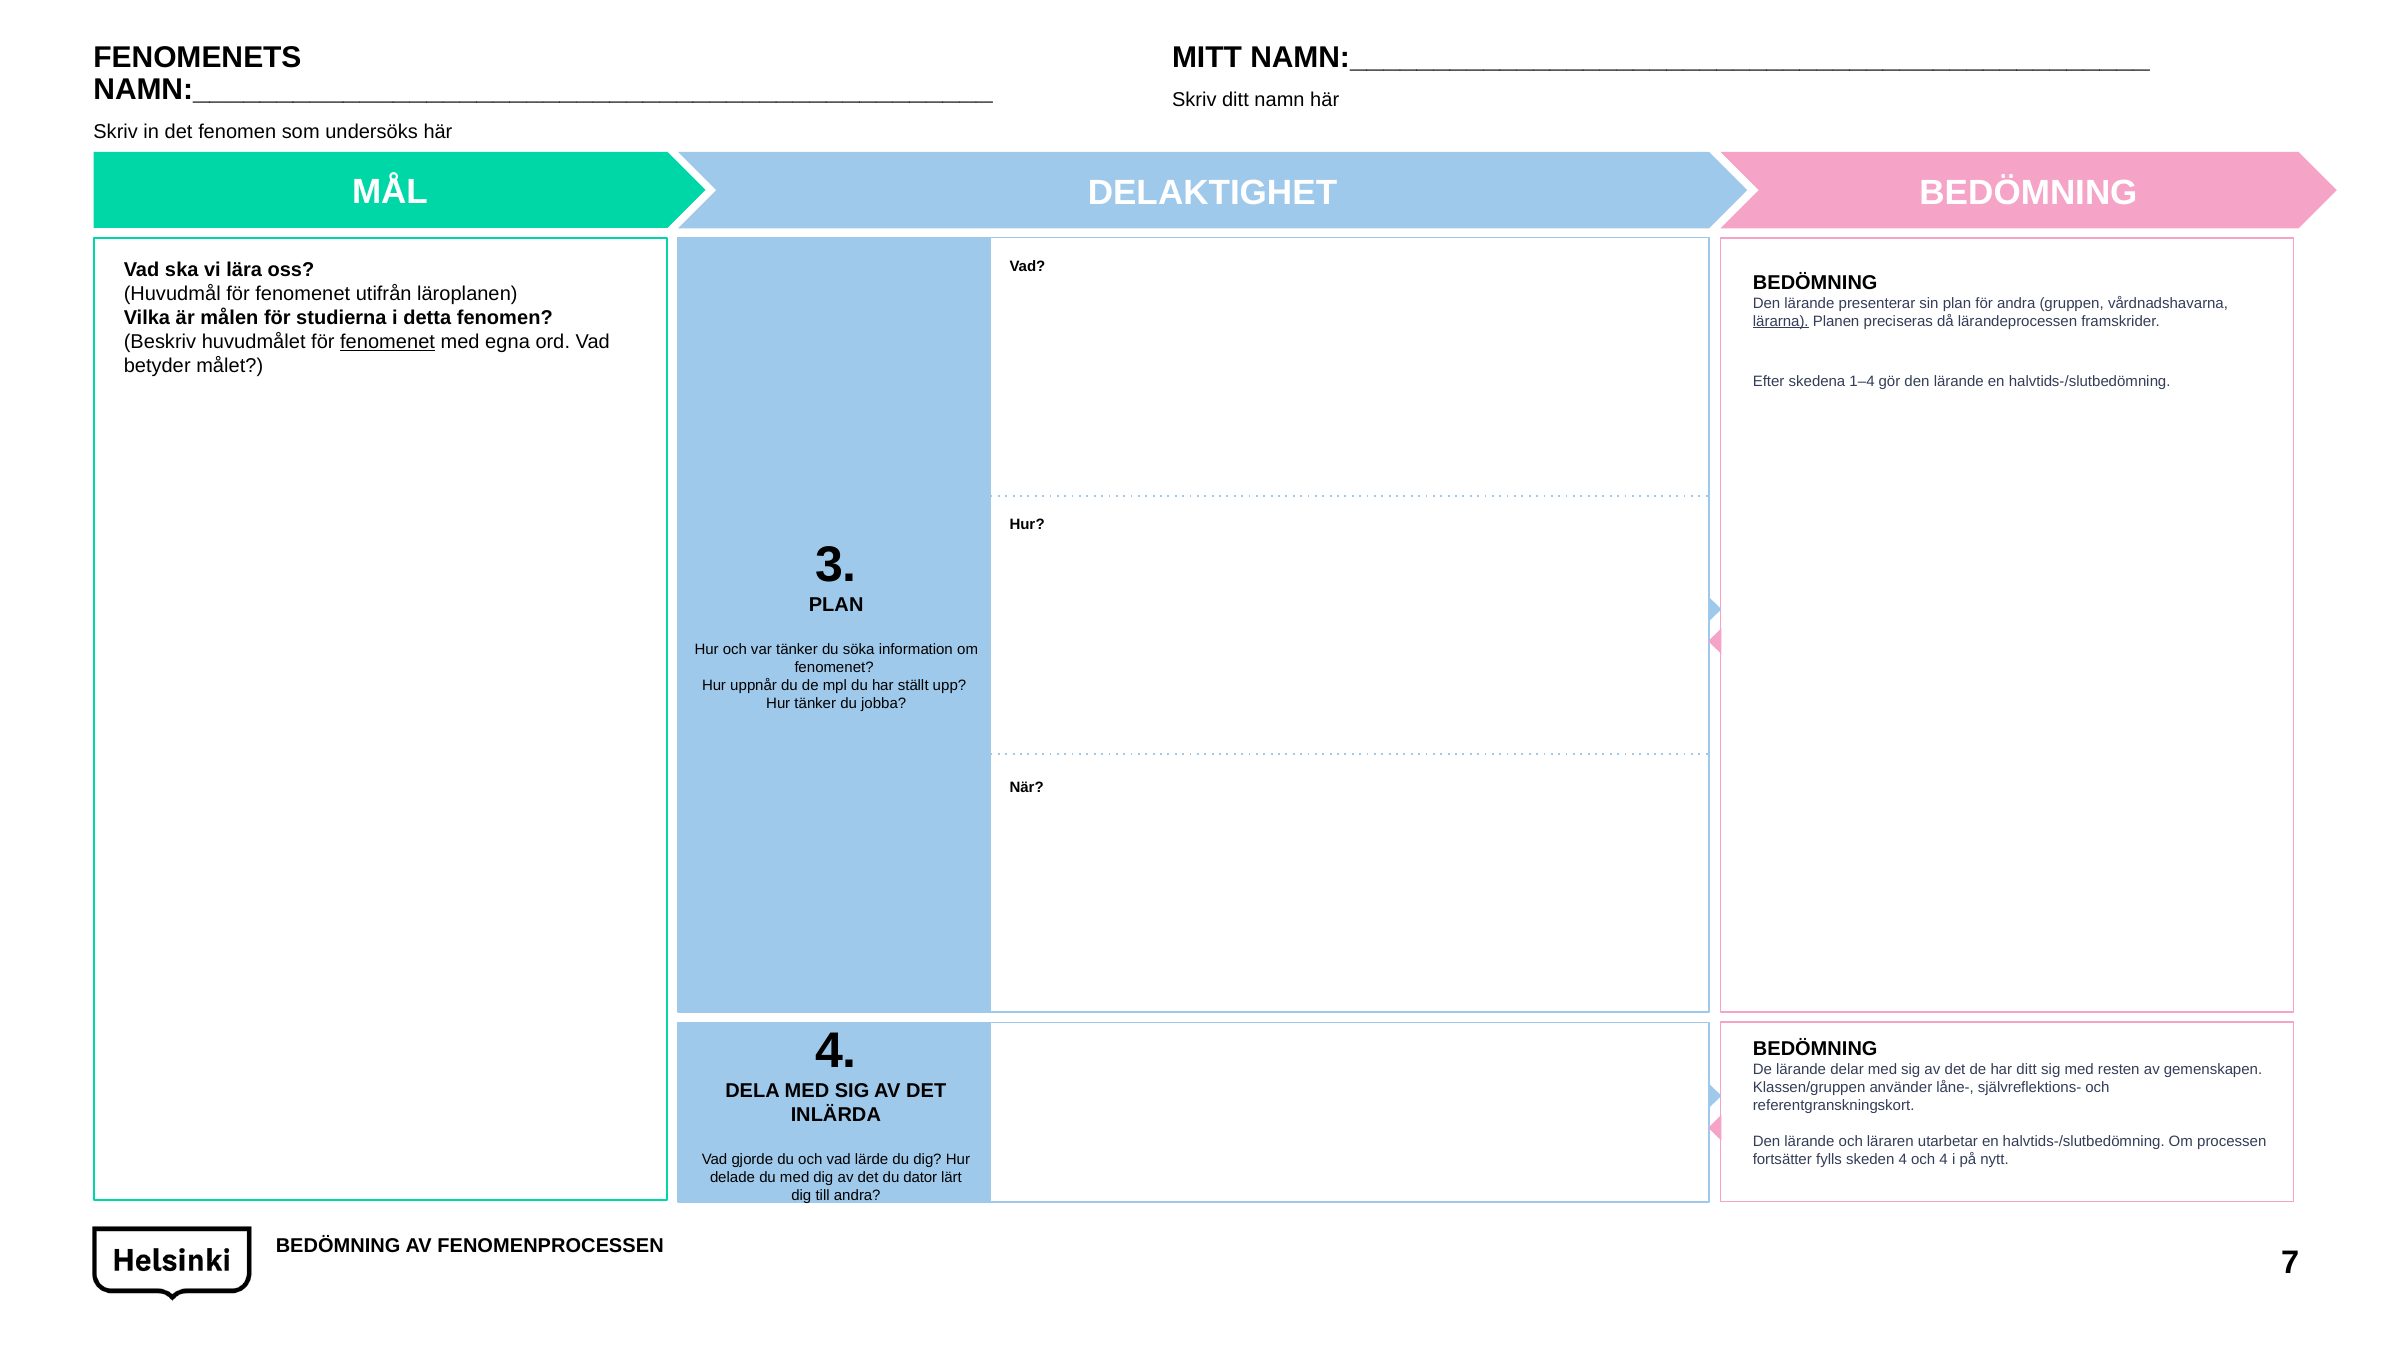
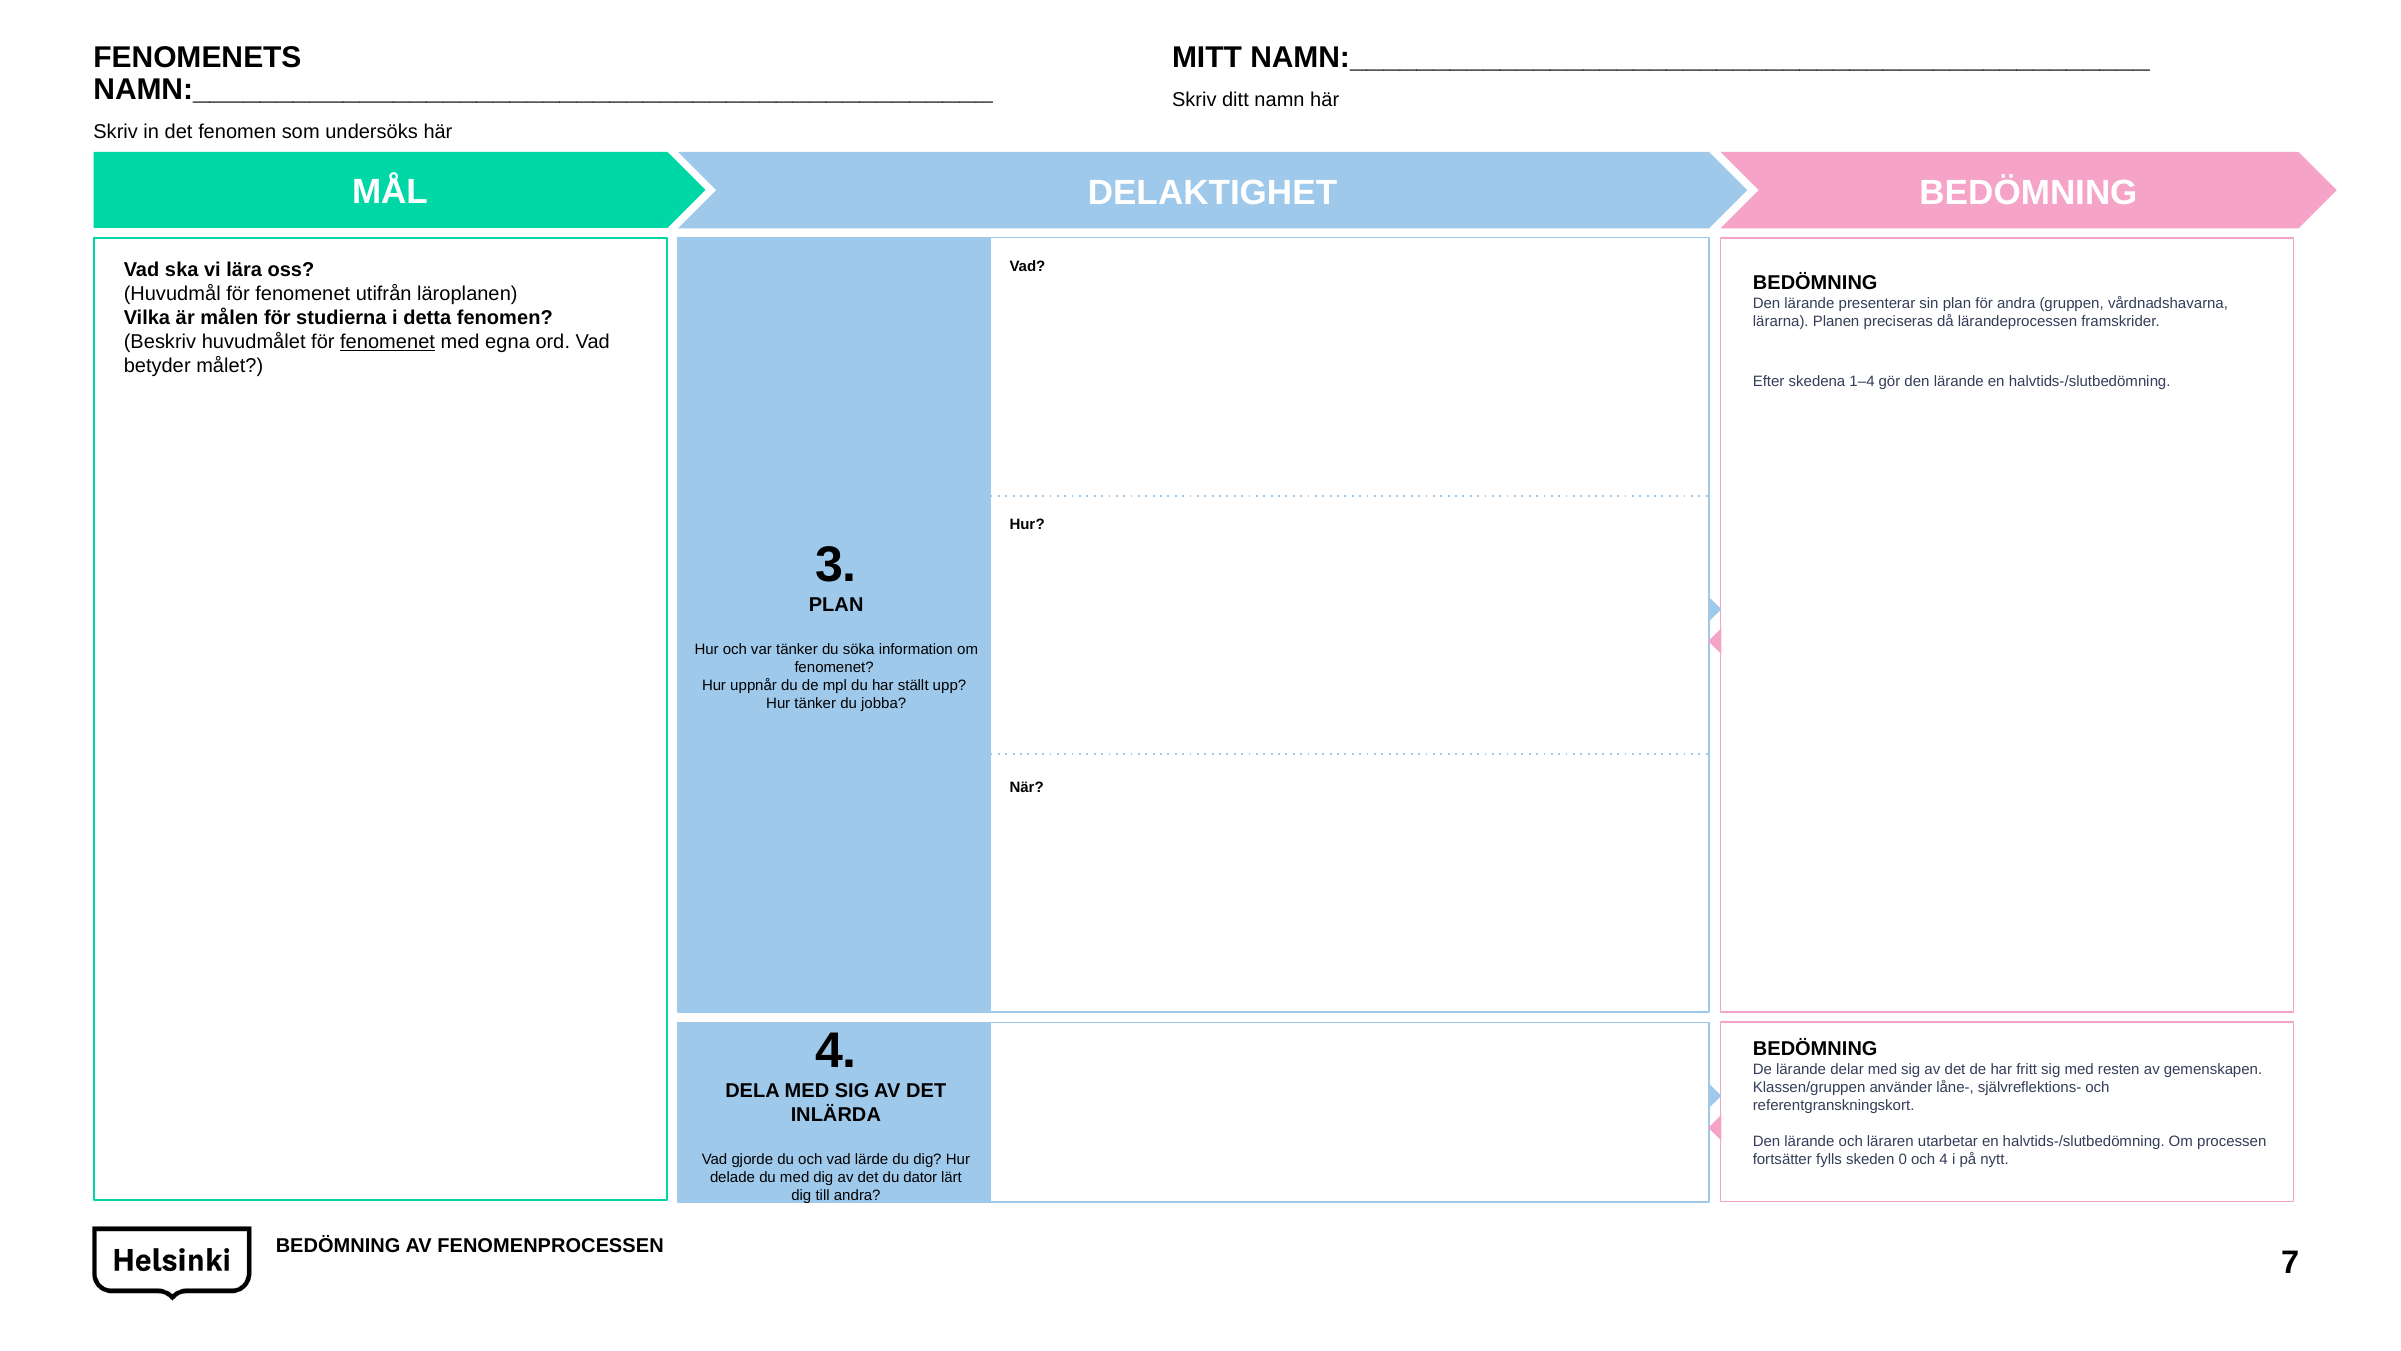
lärarna underline: present -> none (1781, 321)
har ditt: ditt -> fritt (2027, 1070)
skeden 4: 4 -> 0 (1903, 1160)
